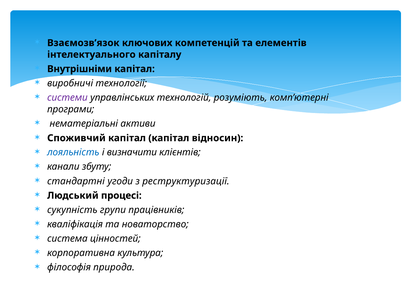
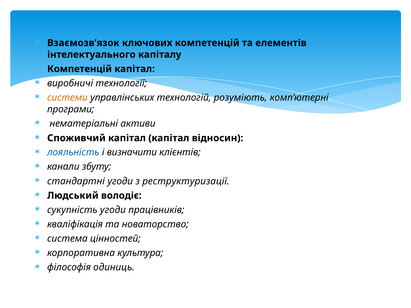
Внутрішніми: Внутрішніми -> Компетенцій (80, 69)
системи colour: purple -> orange (67, 98)
процесі: процесі -> володіє (121, 196)
сукупність групи: групи -> угоди (113, 210)
природа: природа -> одиниць (114, 268)
